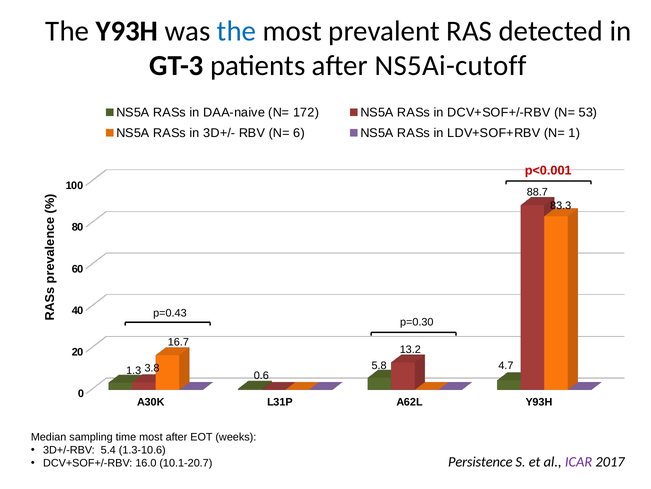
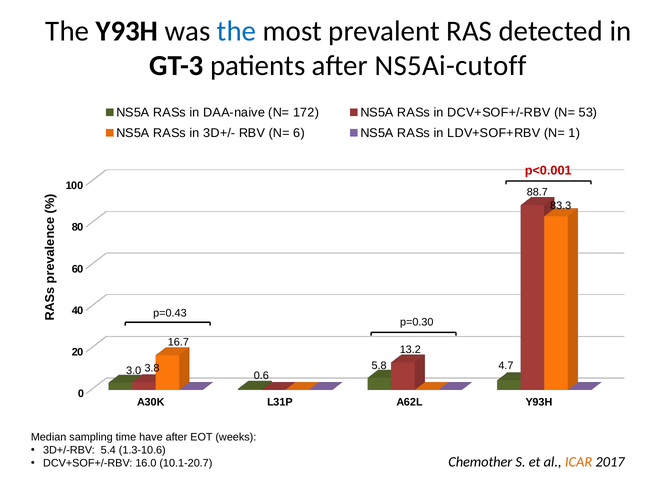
1.3: 1.3 -> 3.0 (134, 370)
time most: most -> have (151, 436)
Persistence: Persistence -> Chemother (480, 461)
ICAR colour: purple -> orange (579, 461)
